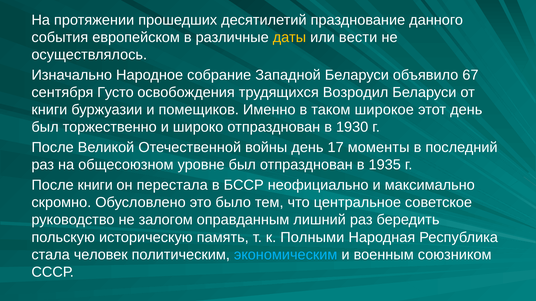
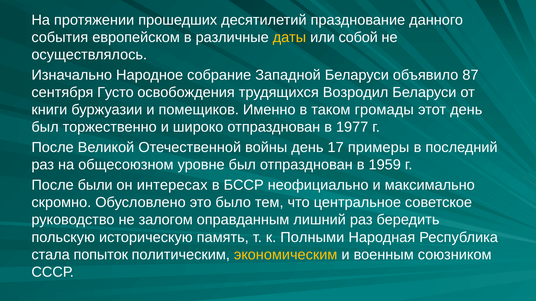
вести: вести -> собой (358, 37)
67: 67 -> 87 (470, 75)
широкое: широкое -> громады (384, 110)
1930: 1930 -> 1977 (352, 127)
моменты: моменты -> примеры (379, 148)
1935: 1935 -> 1959 (385, 165)
После книги: книги -> были (95, 185)
перестала: перестала -> интересах (172, 185)
человек: человек -> попыток (101, 255)
экономическим colour: light blue -> yellow (286, 255)
